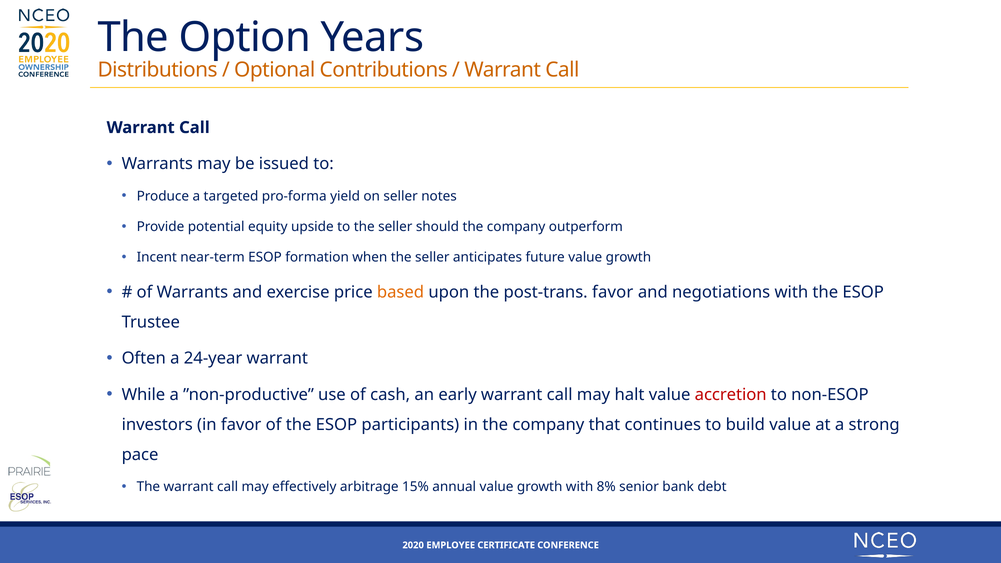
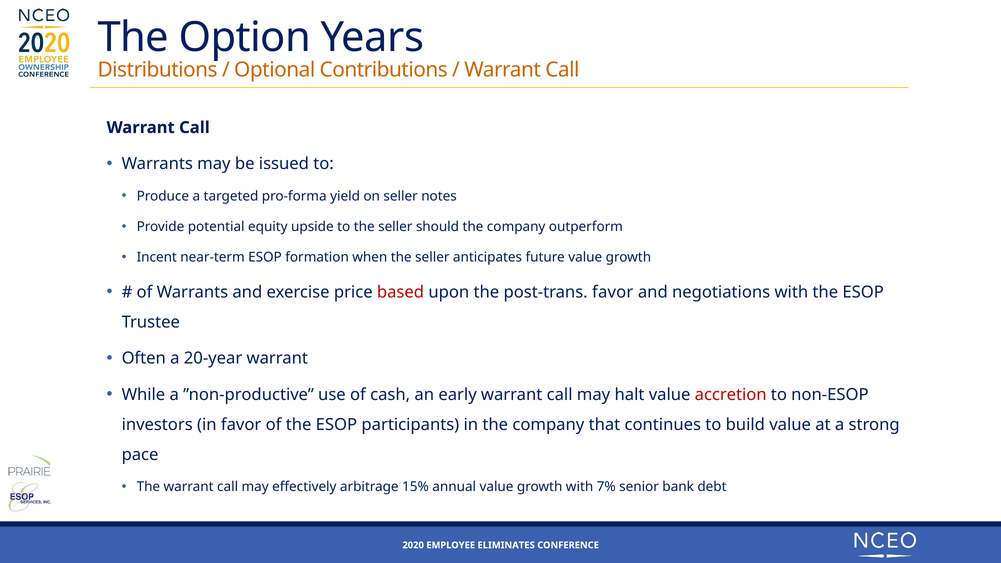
based colour: orange -> red (400, 292)
24-year: 24-year -> 20-year (213, 358)
8%: 8% -> 7% (606, 487)
CERTIFICATE: CERTIFICATE -> ELIMINATES (506, 545)
